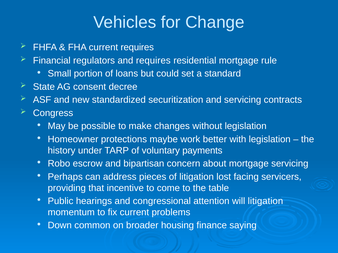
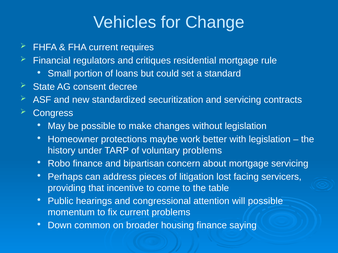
and requires: requires -> critiques (153, 61)
voluntary payments: payments -> problems (202, 151)
Robo escrow: escrow -> finance (88, 164)
will litigation: litigation -> possible (265, 201)
